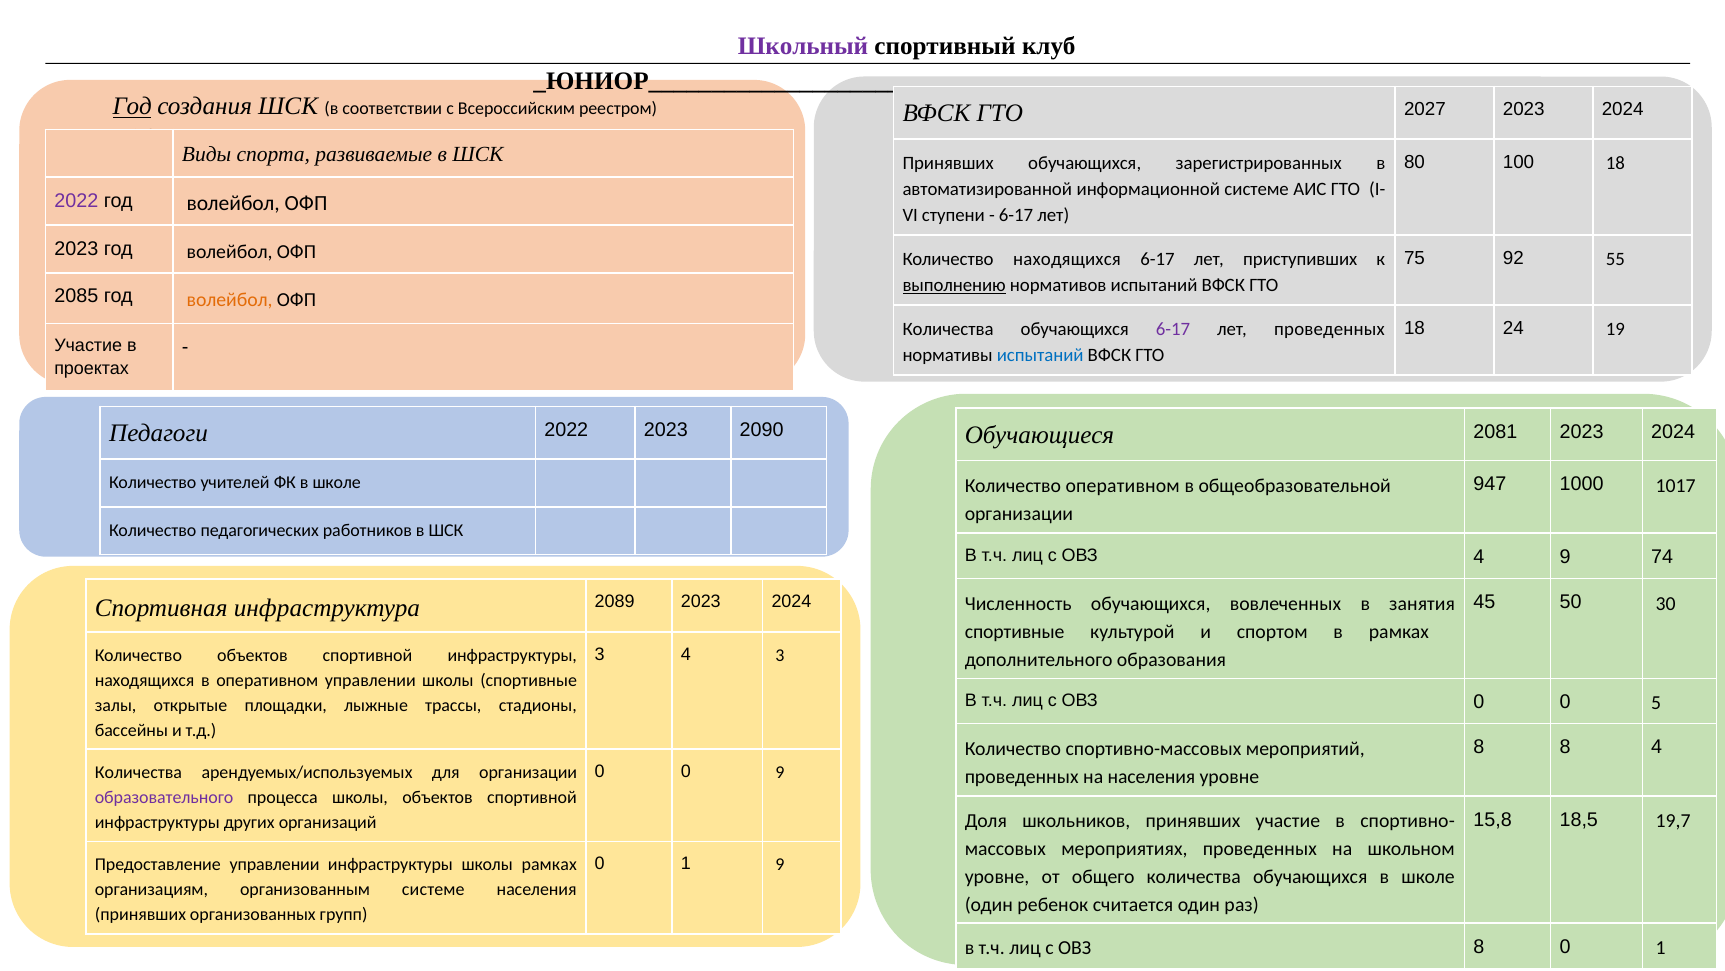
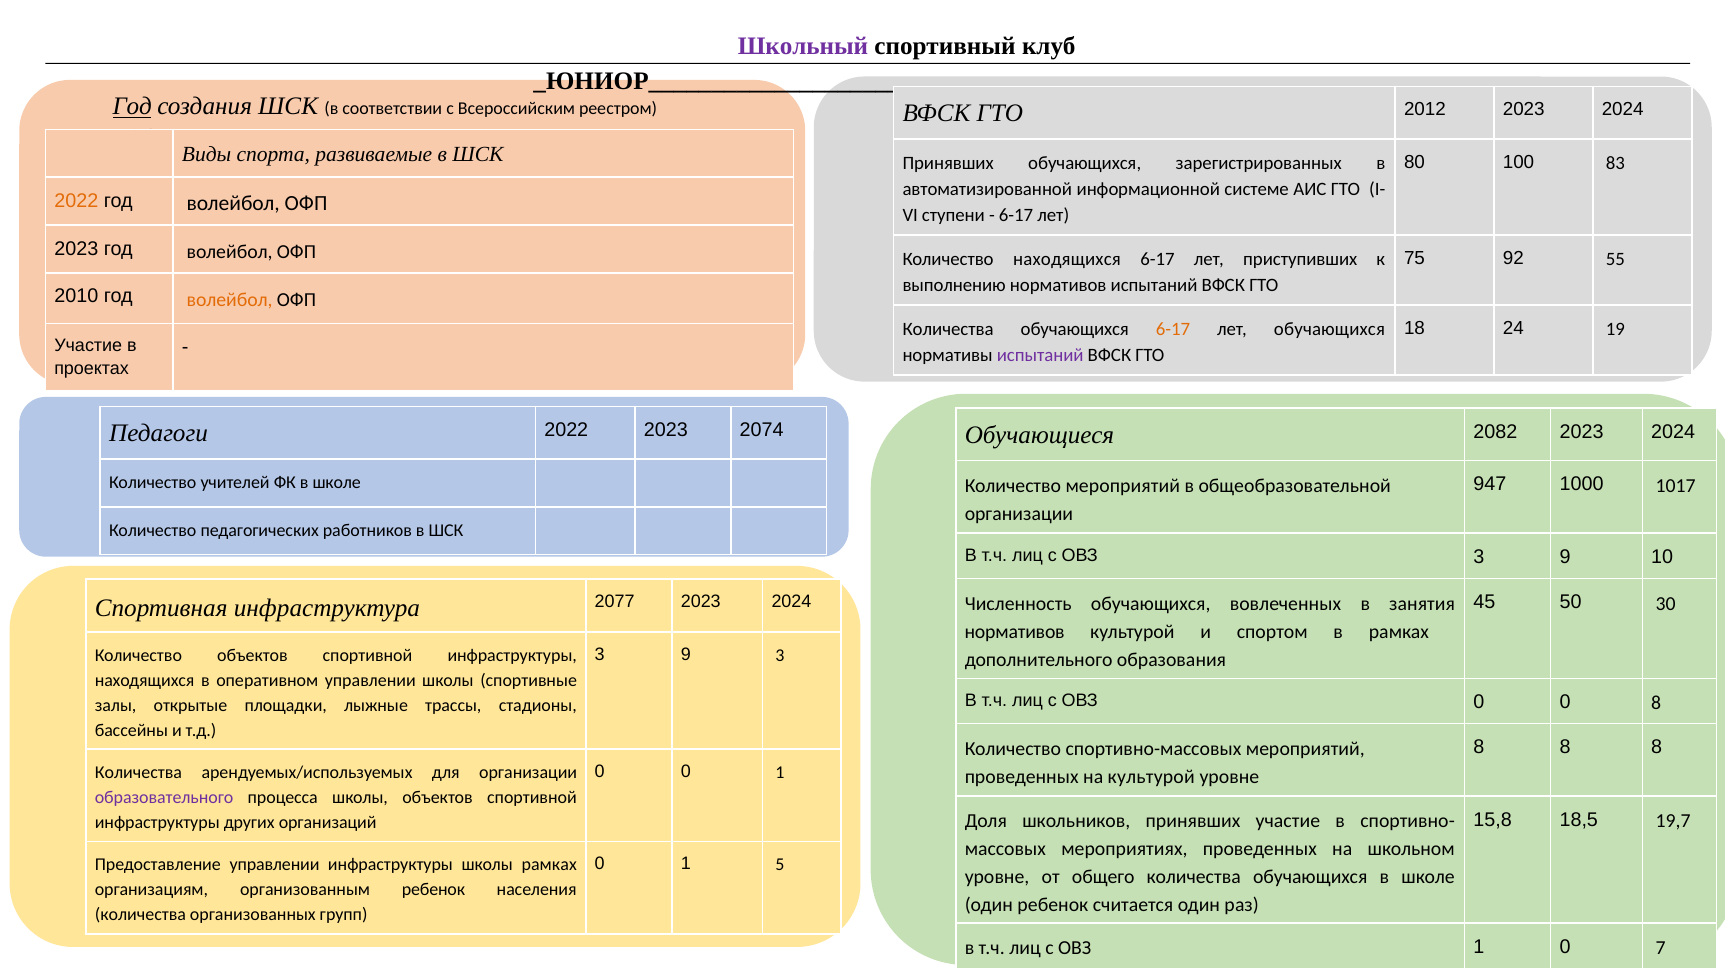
2027: 2027 -> 2012 (1425, 109)
100 18: 18 -> 83 (1615, 163)
2022 colour: purple -> orange (76, 201)
выполнению underline: present -> none (954, 285)
2085: 2085 -> 2010 (76, 296)
6-17 colour: purple -> orange (1173, 329)
лет проведенных: проведенных -> обучающихся (1330, 329)
испытаний colour: blue -> purple (1040, 355)
2090: 2090 -> 2074 (762, 430)
2081: 2081 -> 2082 (1495, 431)
Количество оперативном: оперативном -> мероприятий (1123, 485)
ОВЗ 4: 4 -> 3 (1479, 556)
74: 74 -> 10 (1662, 556)
2089: 2089 -> 2077 (615, 601)
спортивные: спортивные -> нормативов (1015, 631)
4: 4 -> 9 (686, 654)
0 5: 5 -> 8 (1656, 703)
8 8 4: 4 -> 8 (1657, 747)
0 0 9: 9 -> 1 (780, 772)
на населения: населения -> культурой (1151, 776)
1 9: 9 -> 5 (780, 864)
организованным системе: системе -> ребенок (433, 889)
принявших: принявших -> количества (140, 914)
ОВЗ 8: 8 -> 1 (1479, 946)
1: 1 -> 7 (1661, 948)
